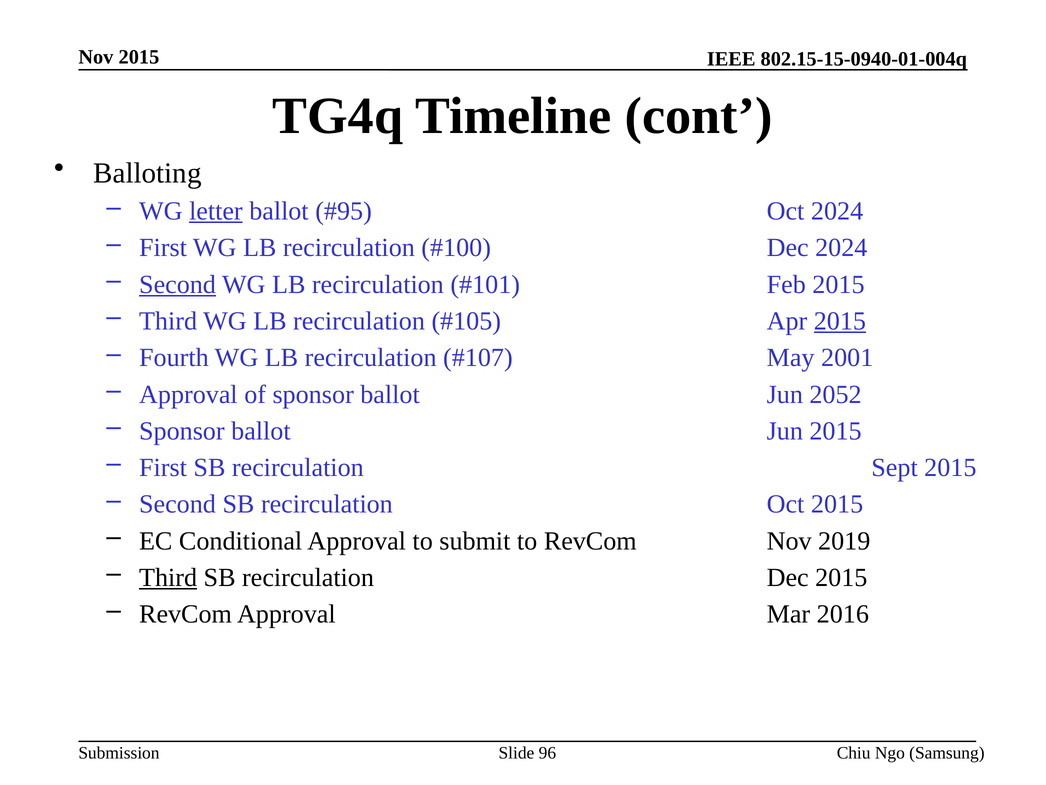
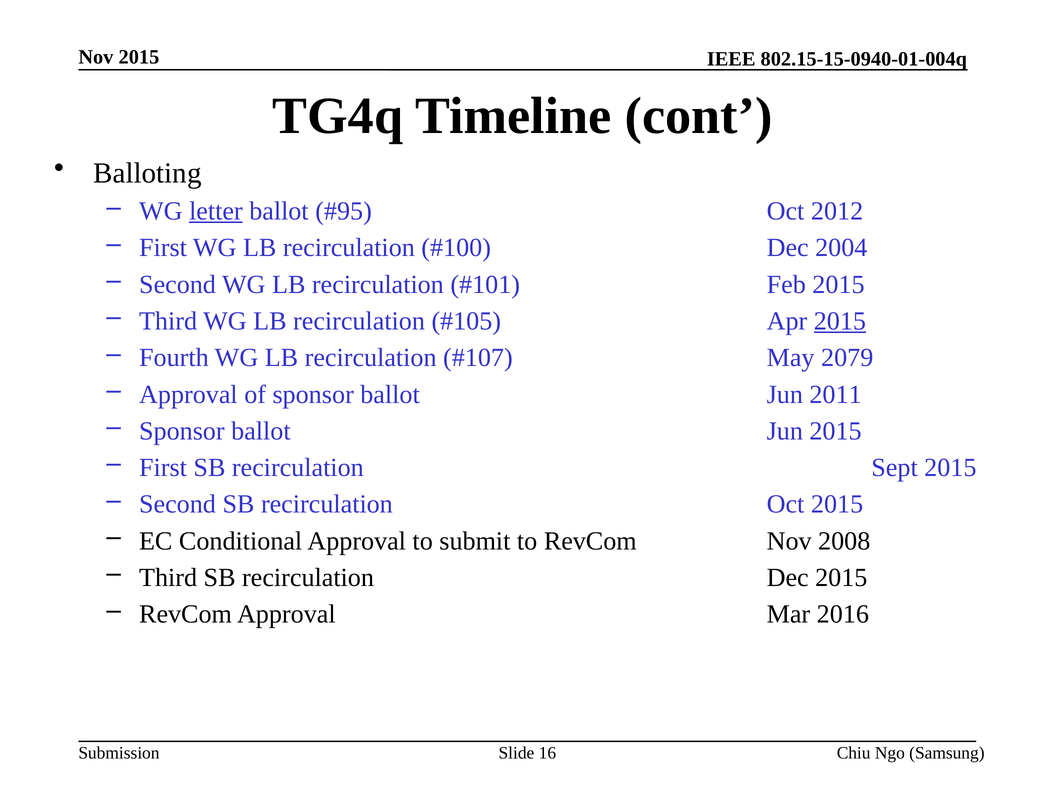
Oct 2024: 2024 -> 2012 (837, 211)
Dec 2024: 2024 -> 2004 (841, 248)
Second underline: present -> none (178, 284)
2001: 2001 -> 2079 (847, 358)
2052: 2052 -> 2011 (836, 394)
2019: 2019 -> 2008 (844, 541)
Third underline: present -> none (168, 577)
96: 96 -> 16 (547, 752)
